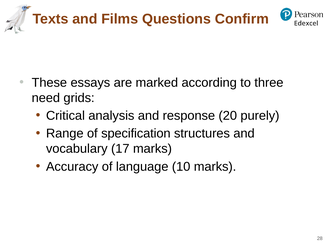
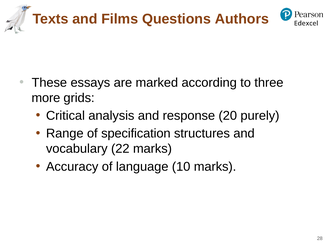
Confirm: Confirm -> Authors (242, 19)
need: need -> more (46, 98)
17: 17 -> 22 (120, 149)
